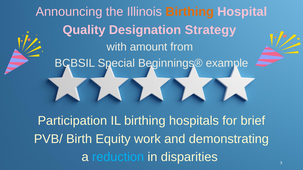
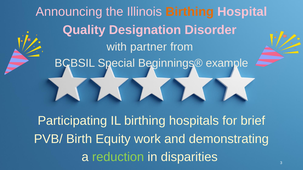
Strategy: Strategy -> Disorder (211, 30)
amount: amount -> partner (148, 47)
Participation: Participation -> Participating (72, 121)
reduction colour: light blue -> light green (118, 157)
